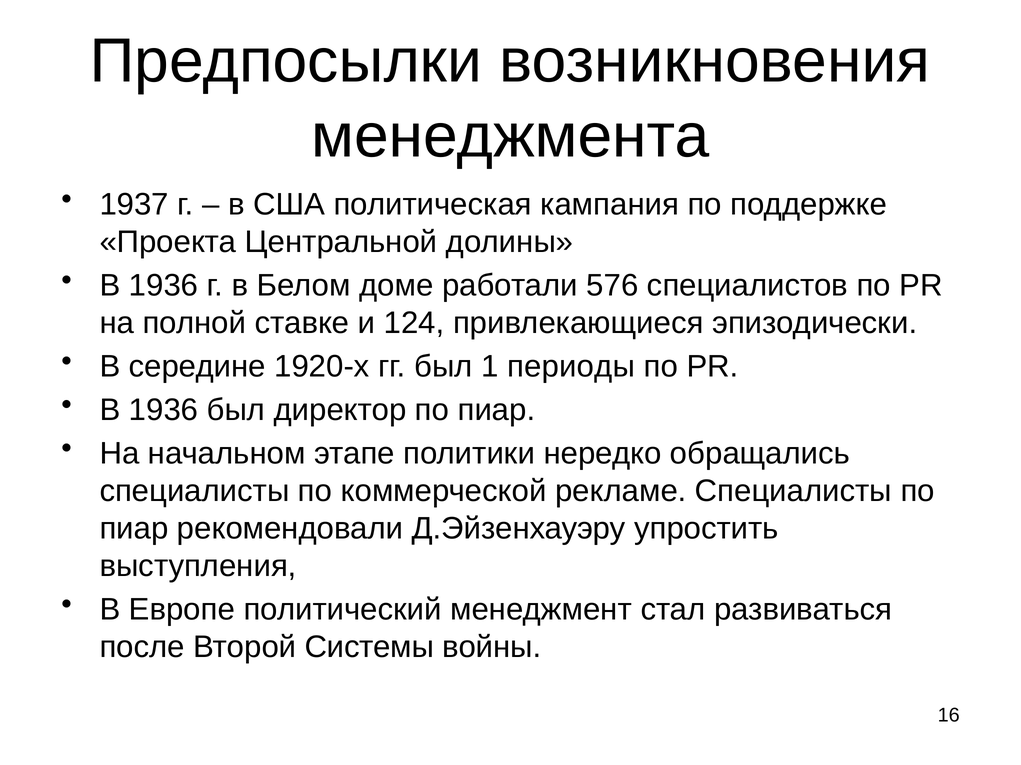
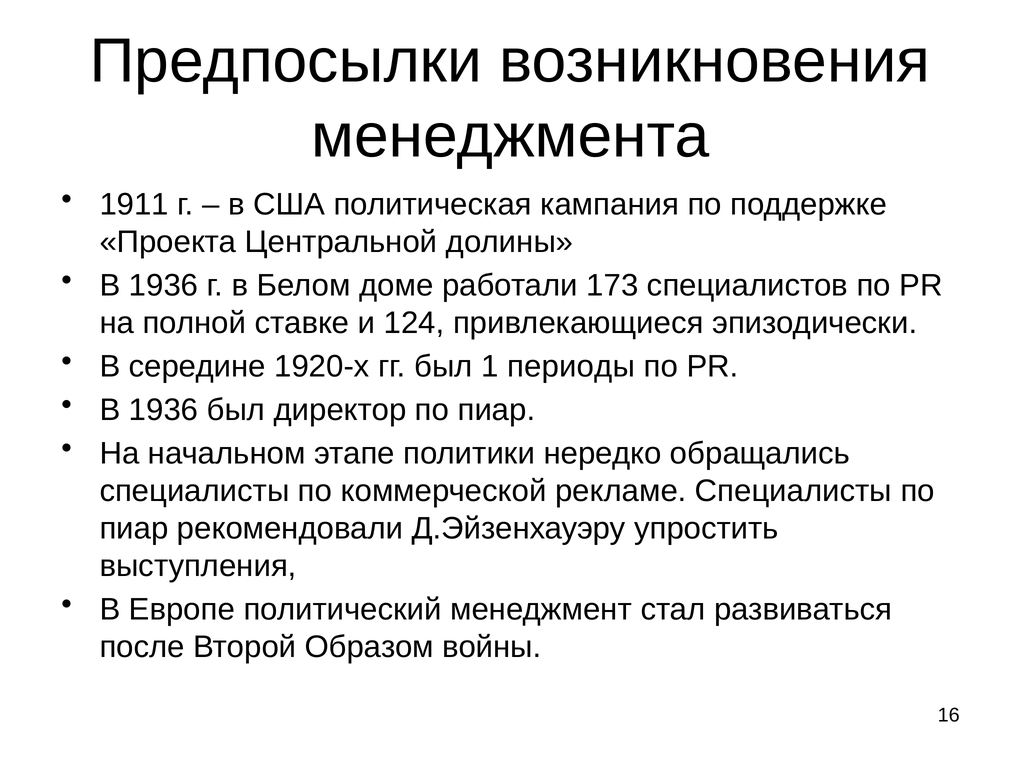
1937: 1937 -> 1911 (134, 205)
576: 576 -> 173 (612, 286)
Системы: Системы -> Образом (369, 647)
